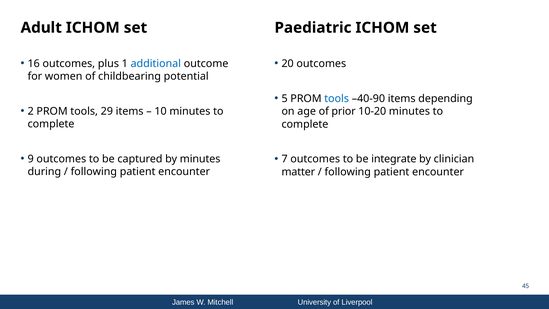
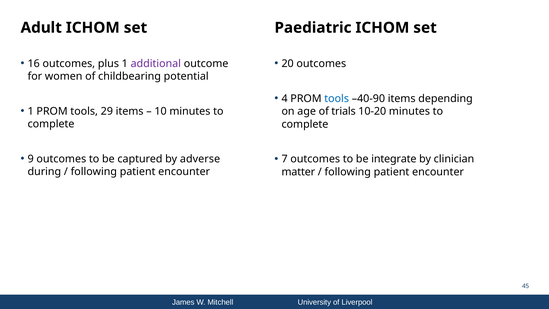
additional colour: blue -> purple (156, 64)
5: 5 -> 4 (285, 98)
2: 2 -> 1 (31, 111)
prior: prior -> trials (344, 111)
by minutes: minutes -> adverse (200, 159)
